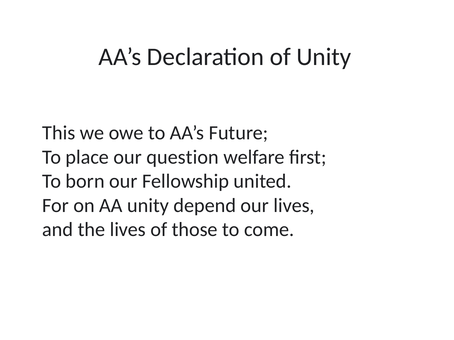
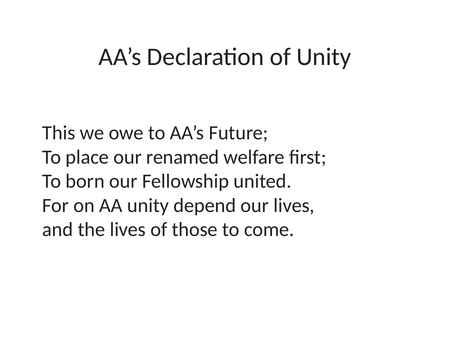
question: question -> renamed (183, 157)
